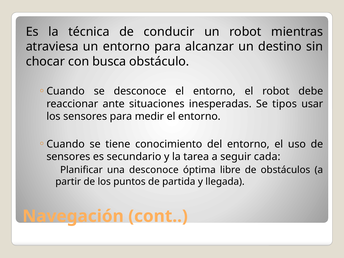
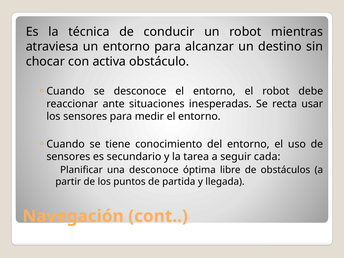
busca: busca -> activa (109, 62)
tipos: tipos -> recta (285, 104)
